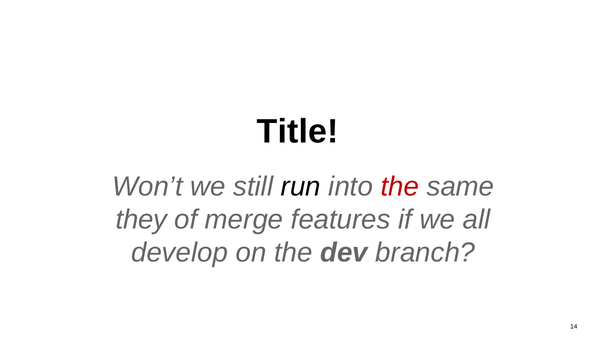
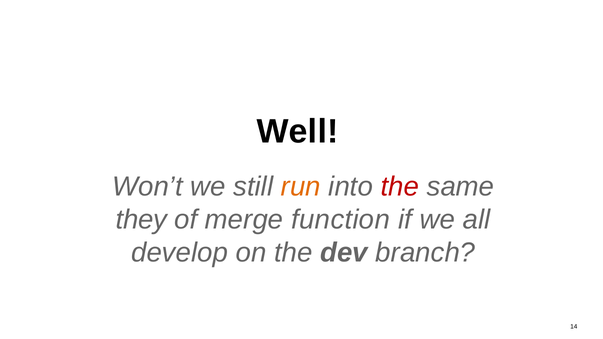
Title: Title -> Well (298, 132)
run colour: black -> orange (301, 187)
features: features -> function (341, 220)
